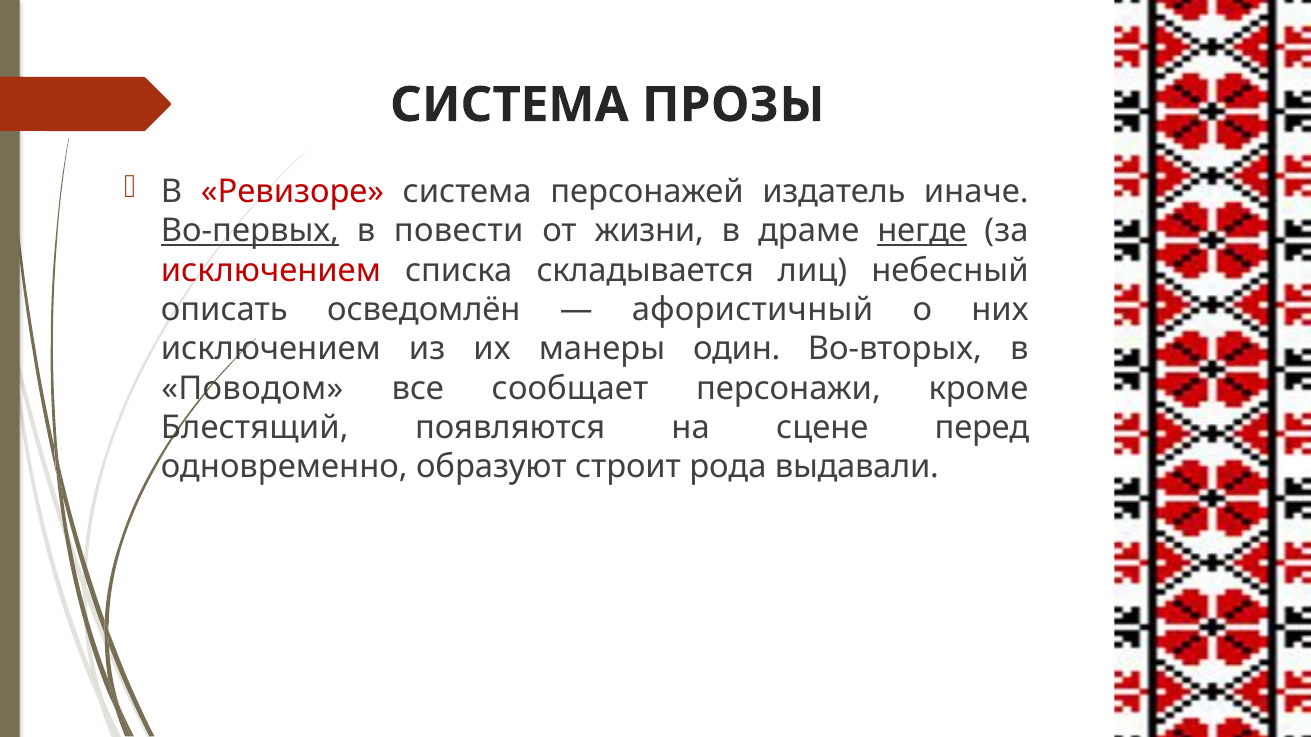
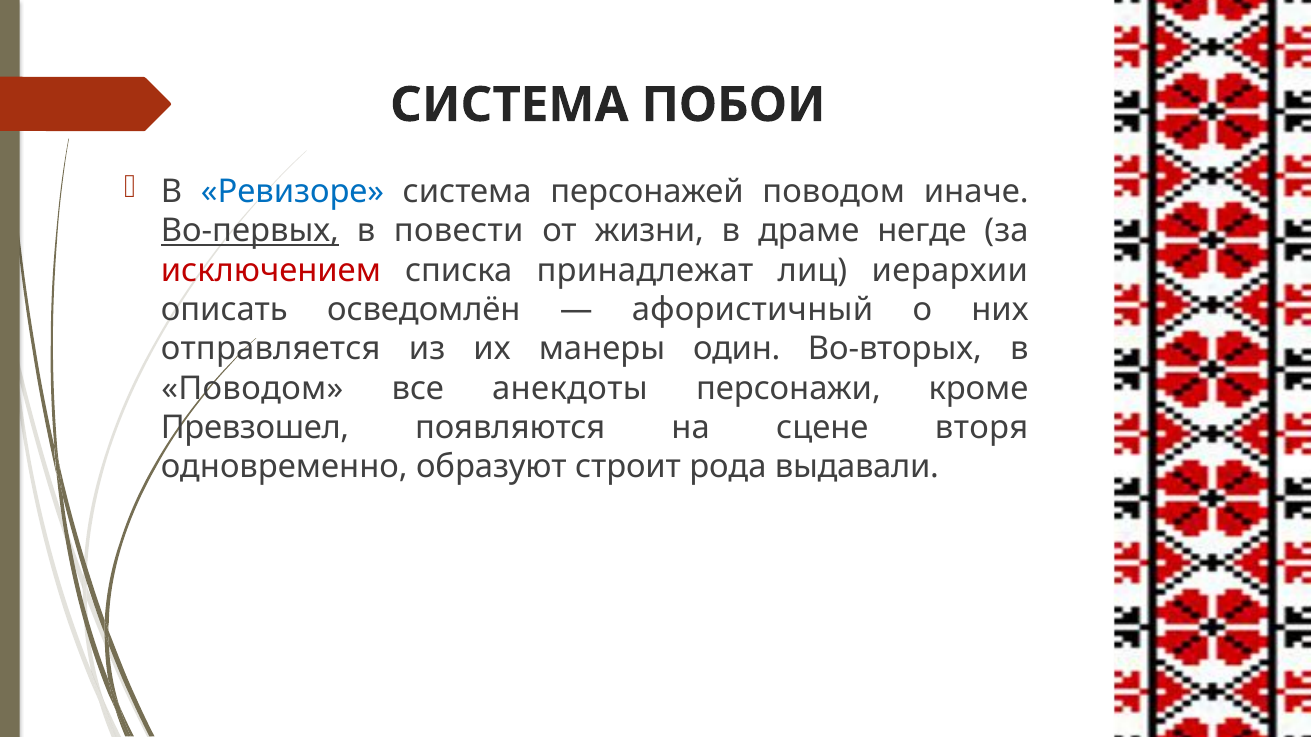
ПРОЗЫ: ПРОЗЫ -> ПОБОИ (734, 105)
Ревизоре colour: red -> blue (292, 192)
персонажей издатель: издатель -> поводом (834, 192)
негде underline: present -> none (922, 231)
складывается: складывается -> принадлежат (645, 270)
небесный: небесный -> иерархии (950, 270)
исключением: исключением -> отправляется (271, 349)
сообщает: сообщает -> анекдоты (570, 388)
Блестящий: Блестящий -> Превзошел (255, 428)
перед: перед -> вторя (982, 428)
